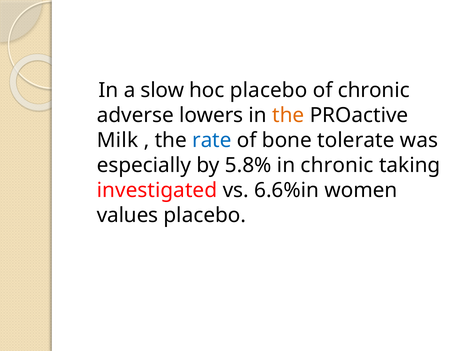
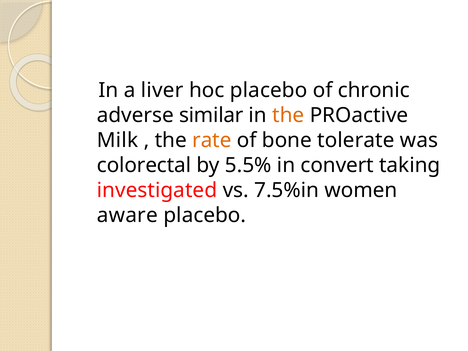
slow: slow -> liver (162, 90)
lowers: lowers -> similar (211, 115)
rate colour: blue -> orange (212, 140)
especially: especially -> colorectal (144, 165)
5.8%: 5.8% -> 5.5% (248, 165)
in chronic: chronic -> convert (337, 165)
6.6%in: 6.6%in -> 7.5%in (287, 190)
values: values -> aware (127, 215)
